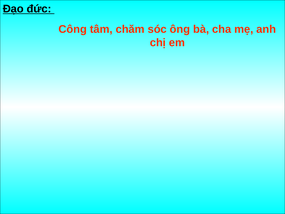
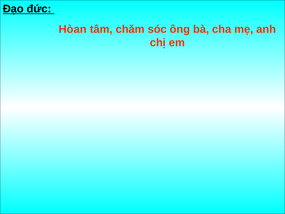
Công: Công -> Hòan (73, 29)
